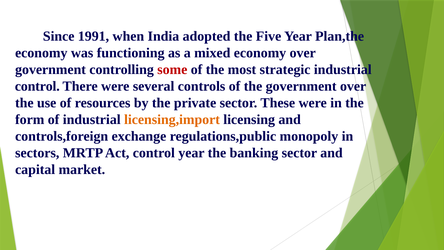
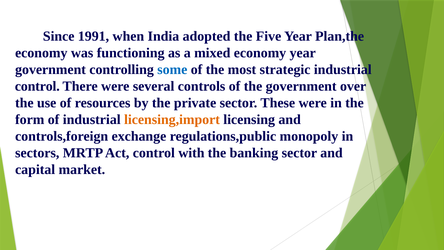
economy over: over -> year (303, 53)
some colour: red -> blue (172, 69)
control year: year -> with (191, 153)
